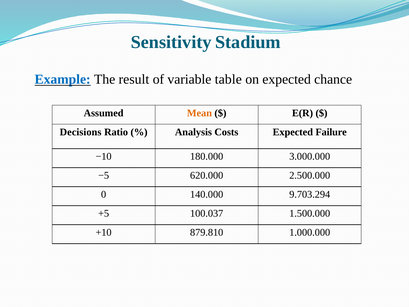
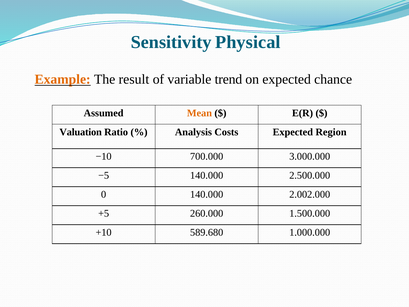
Stadium: Stadium -> Physical (248, 42)
Example colour: blue -> orange (63, 79)
table: table -> trend (228, 79)
Decisions: Decisions -> Valuation (81, 132)
Failure: Failure -> Region (331, 132)
180.000: 180.000 -> 700.000 (207, 156)
−5 620.000: 620.000 -> 140.000 (207, 175)
9.703.294: 9.703.294 -> 2.002.000 (310, 194)
100.037: 100.037 -> 260.000 (207, 213)
879.810: 879.810 -> 589.680 (207, 232)
